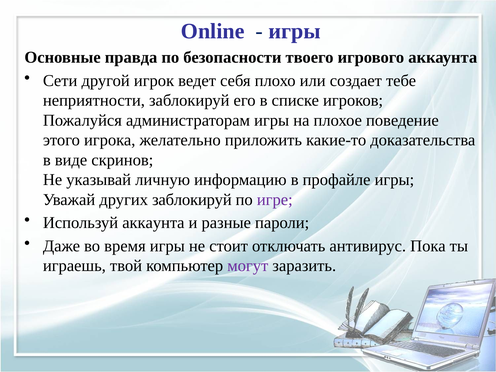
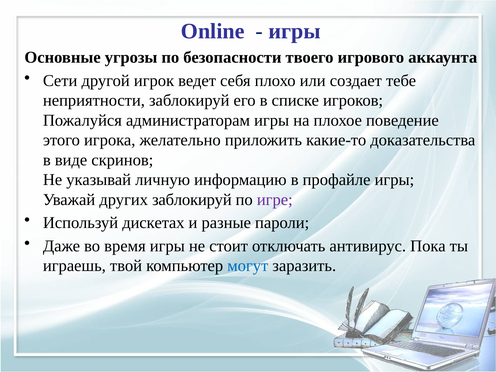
правда: правда -> угрозы (131, 57)
Используй аккаунта: аккаунта -> дискетах (153, 223)
могут colour: purple -> blue (248, 266)
